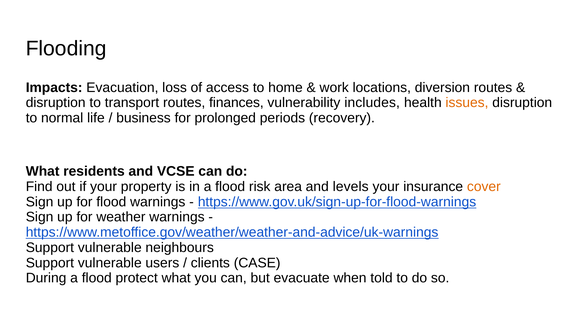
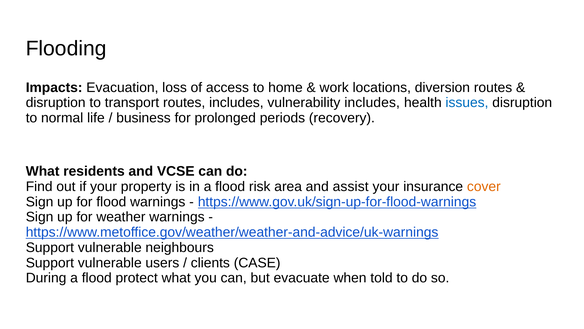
routes finances: finances -> includes (236, 103)
issues colour: orange -> blue (467, 103)
levels: levels -> assist (351, 186)
